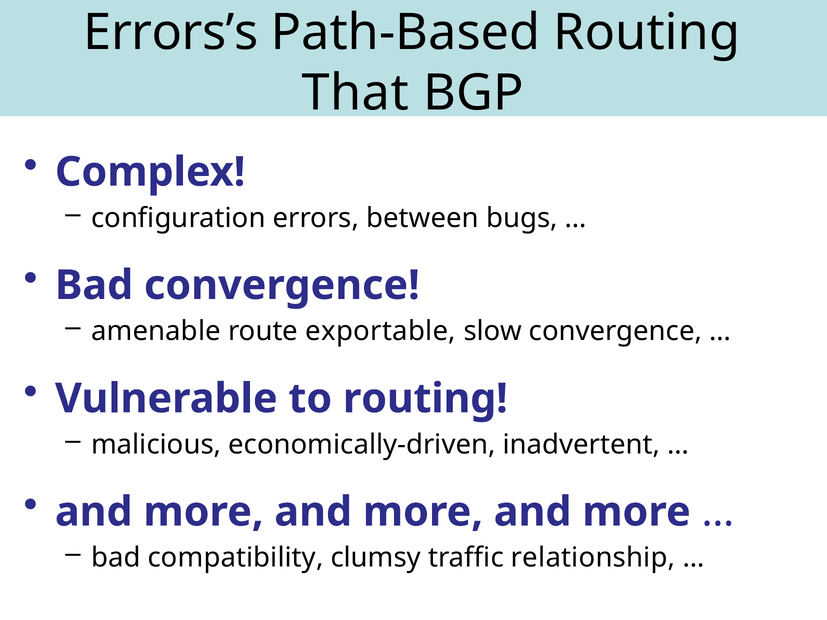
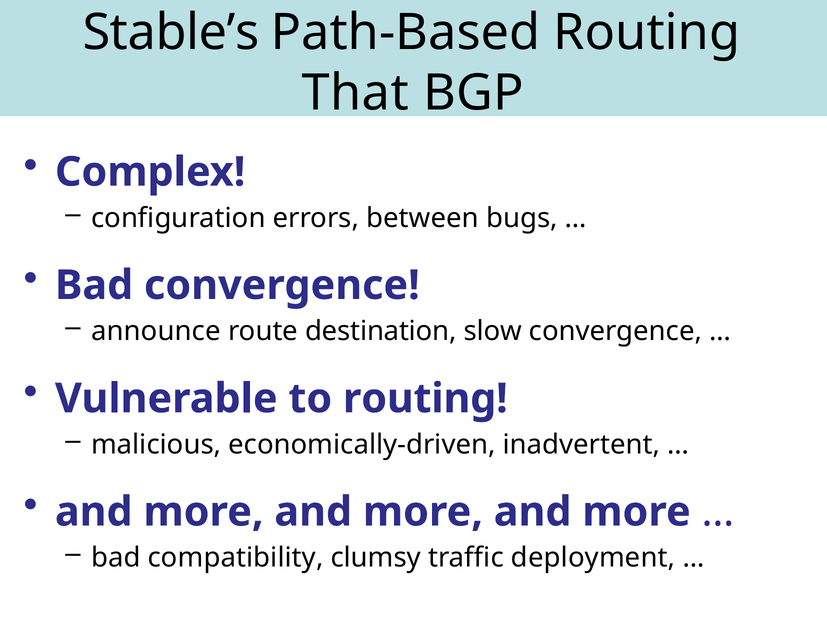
Errors’s: Errors’s -> Stable’s (171, 32)
amenable: amenable -> announce (156, 331)
exportable: exportable -> destination (381, 331)
relationship: relationship -> deployment (593, 558)
